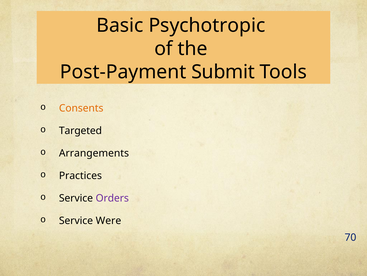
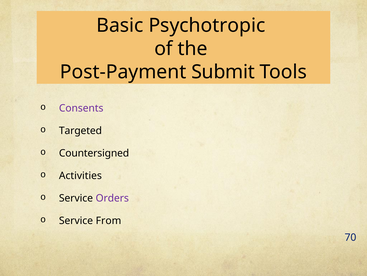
Consents colour: orange -> purple (81, 108)
Arrangements: Arrangements -> Countersigned (94, 153)
Practices: Practices -> Activities (80, 175)
Were: Were -> From (108, 220)
